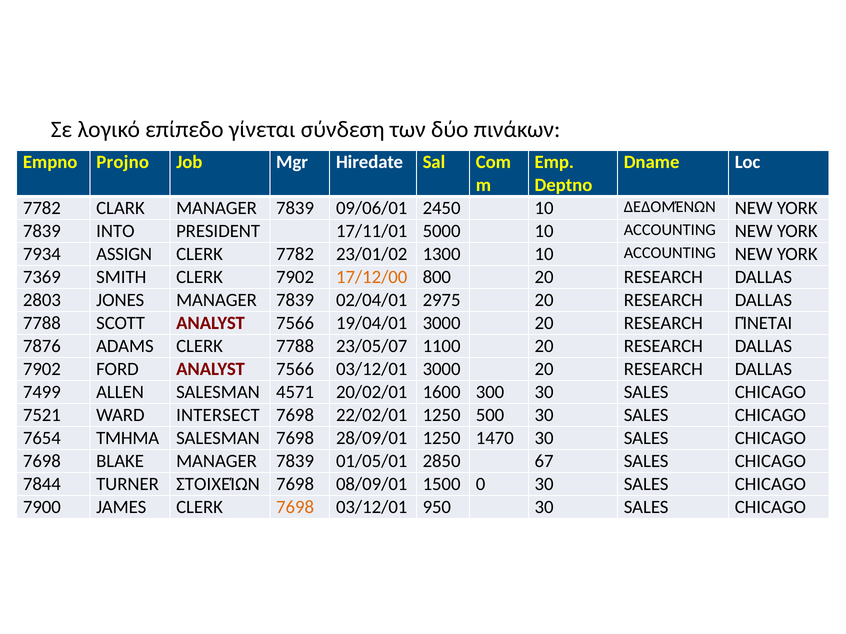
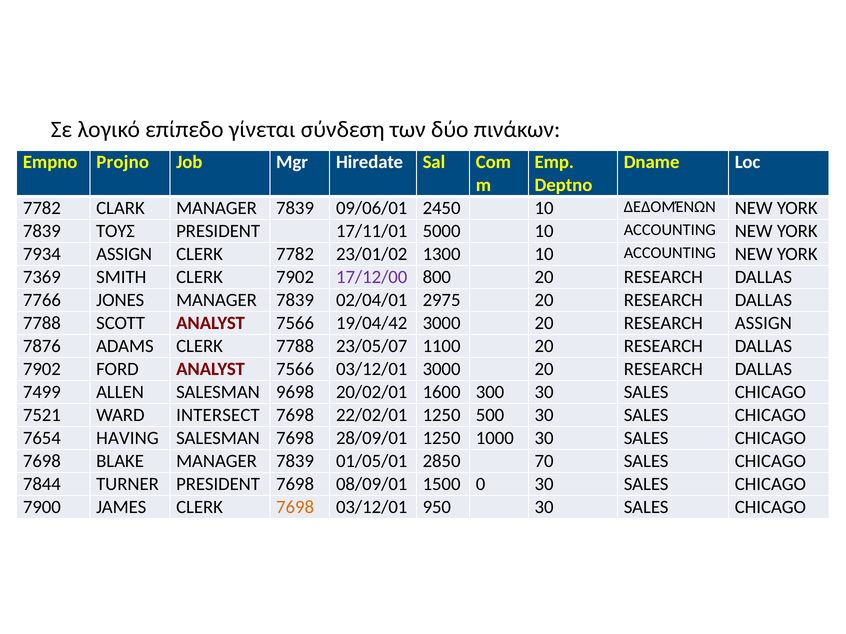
INTO: INTO -> ΤΟΥΣ (115, 231)
17/12/00 colour: orange -> purple (372, 277)
2803: 2803 -> 7766 (42, 300)
19/04/01: 19/04/01 -> 19/04/42 (372, 323)
RESEARCH ΓΊΝΕΤΑΙ: ΓΊΝΕΤΑΙ -> ASSIGN (763, 323)
4571: 4571 -> 9698 (295, 393)
ΤΜΗΜΑ: ΤΜΗΜΑ -> HAVING (128, 439)
1470: 1470 -> 1000 (495, 439)
67: 67 -> 70 (544, 462)
TURNER ΣΤΟΙΧΕΊΩΝ: ΣΤΟΙΧΕΊΩΝ -> PRESIDENT (218, 485)
